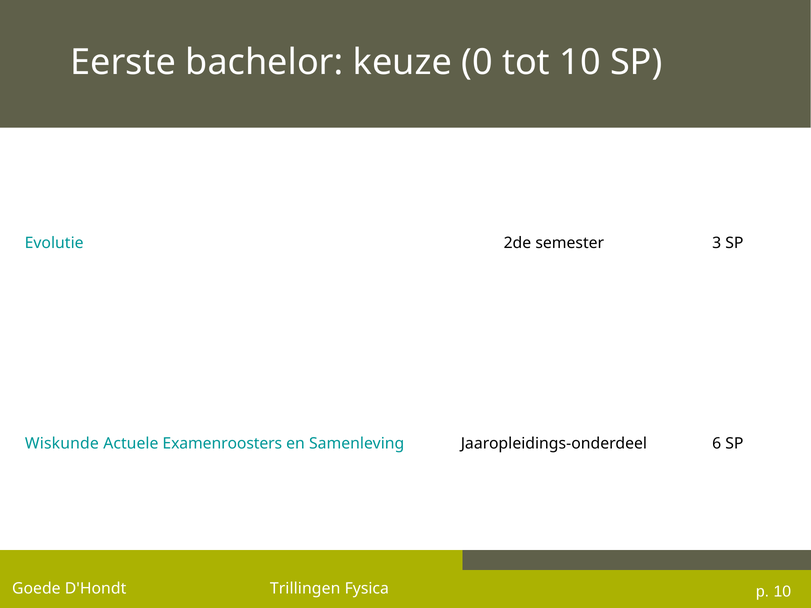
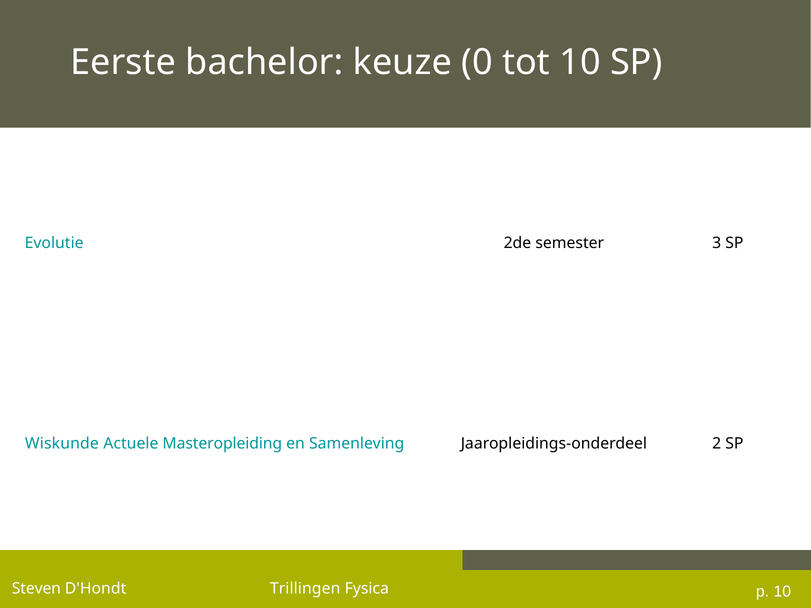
Examenroosters: Examenroosters -> Masteropleiding (222, 444)
6: 6 -> 2 (717, 444)
Goede: Goede -> Steven (36, 589)
